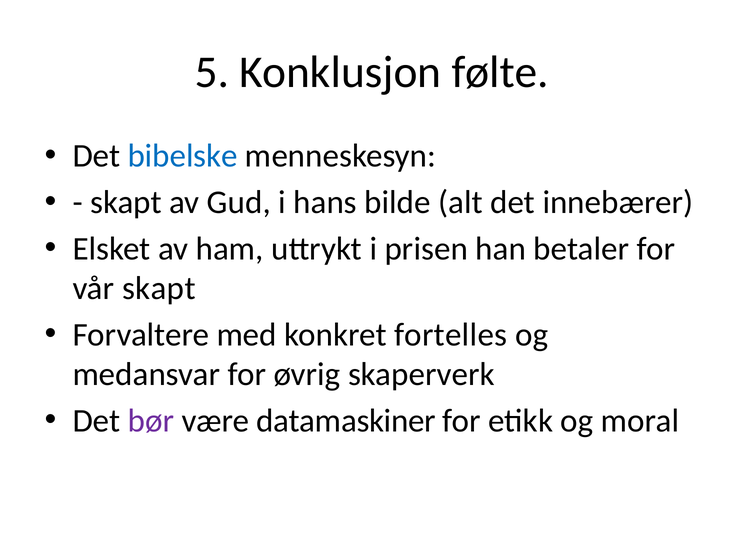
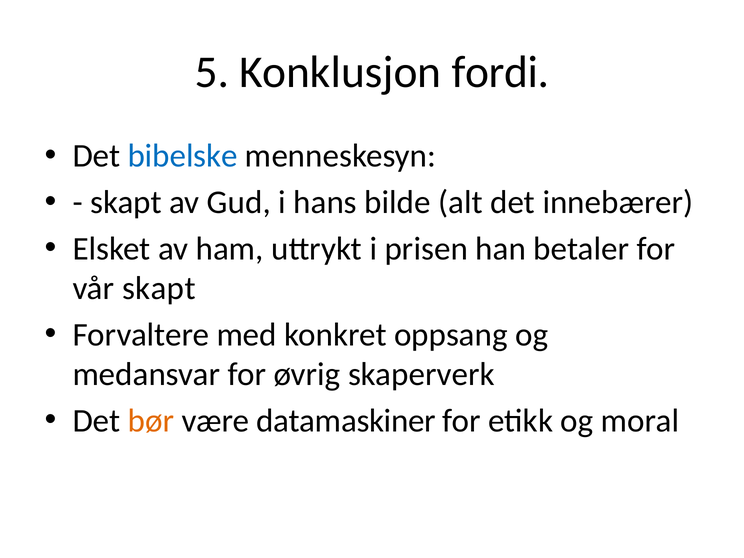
følte: følte -> fordi (500, 72)
fortelles: fortelles -> oppsang (451, 335)
bør colour: purple -> orange (151, 421)
